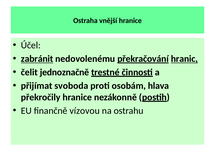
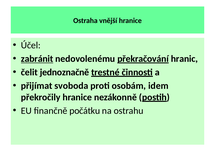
hranic underline: present -> none (184, 59)
hlava: hlava -> idem (158, 85)
vízovou: vízovou -> počátku (85, 110)
